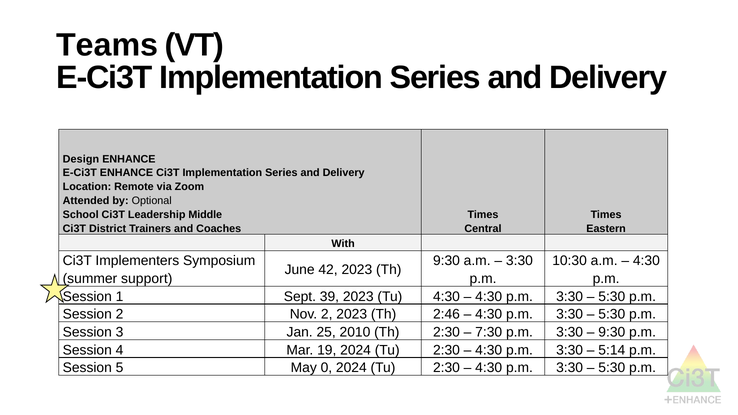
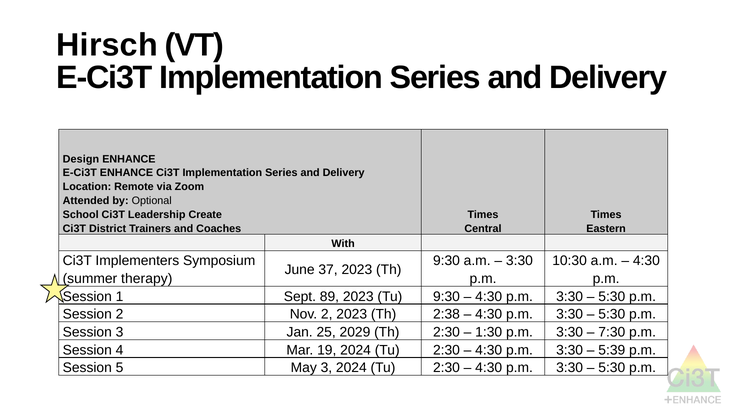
Teams: Teams -> Hirsch (107, 45)
Middle: Middle -> Create (205, 215)
42: 42 -> 37 (328, 270)
support: support -> therapy (147, 279)
39: 39 -> 89 (329, 297)
Tu 4:30: 4:30 -> 9:30 (446, 297)
2:46: 2:46 -> 2:38 (446, 314)
2010: 2010 -> 2029 (355, 332)
7:30: 7:30 -> 1:30 (489, 332)
9:30: 9:30 -> 7:30 (612, 332)
5:14: 5:14 -> 5:39 (612, 350)
May 0: 0 -> 3 (326, 368)
